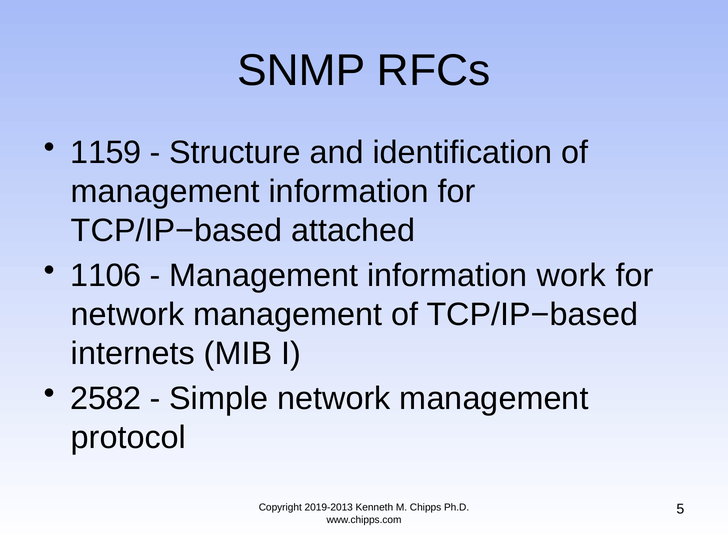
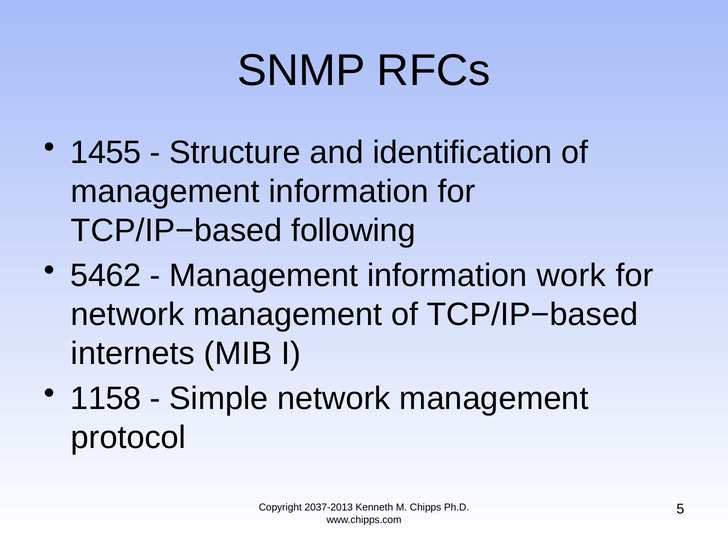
1159: 1159 -> 1455 (106, 153)
attached: attached -> following (353, 230)
1106: 1106 -> 5462 (106, 276)
2582: 2582 -> 1158 (106, 399)
2019-2013: 2019-2013 -> 2037-2013 (329, 508)
